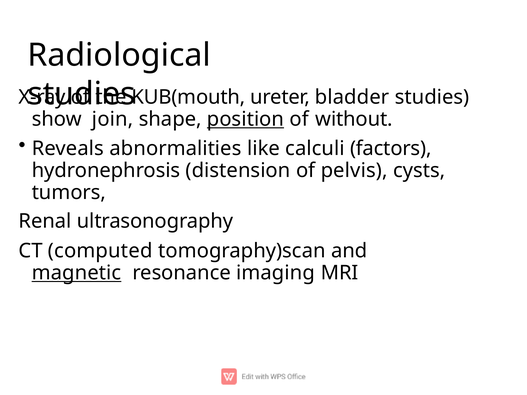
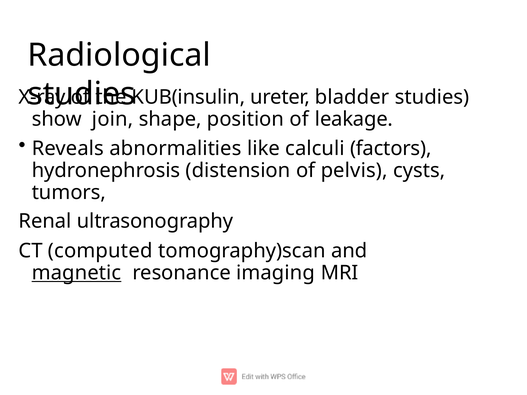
KUB(mouth: KUB(mouth -> KUB(insulin (188, 97)
position underline: present -> none (245, 119)
without: without -> leakage (354, 119)
